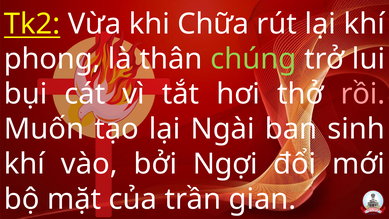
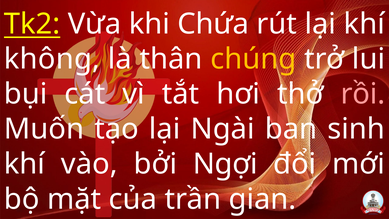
Chữa: Chữa -> Chứa (213, 24)
phong: phong -> không (52, 59)
chúng colour: light green -> yellow (253, 59)
